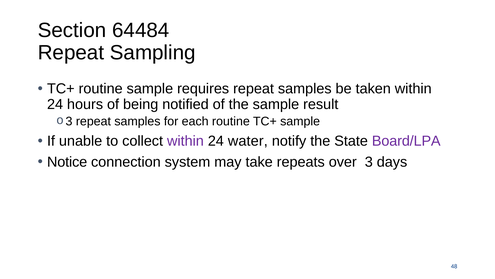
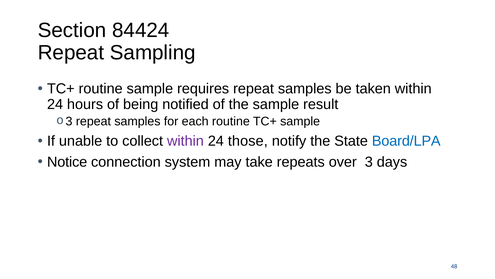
64484: 64484 -> 84424 (141, 30)
water: water -> those (248, 141)
Board/LPA colour: purple -> blue (406, 141)
